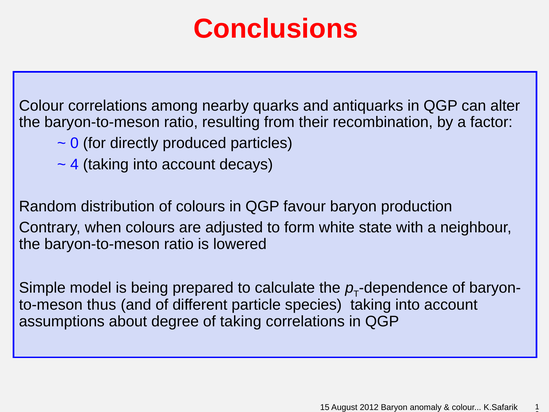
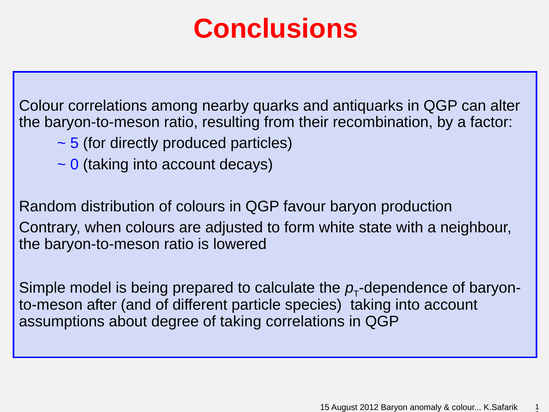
0: 0 -> 5 (74, 143)
4: 4 -> 0 (74, 164)
thus: thus -> after (102, 305)
